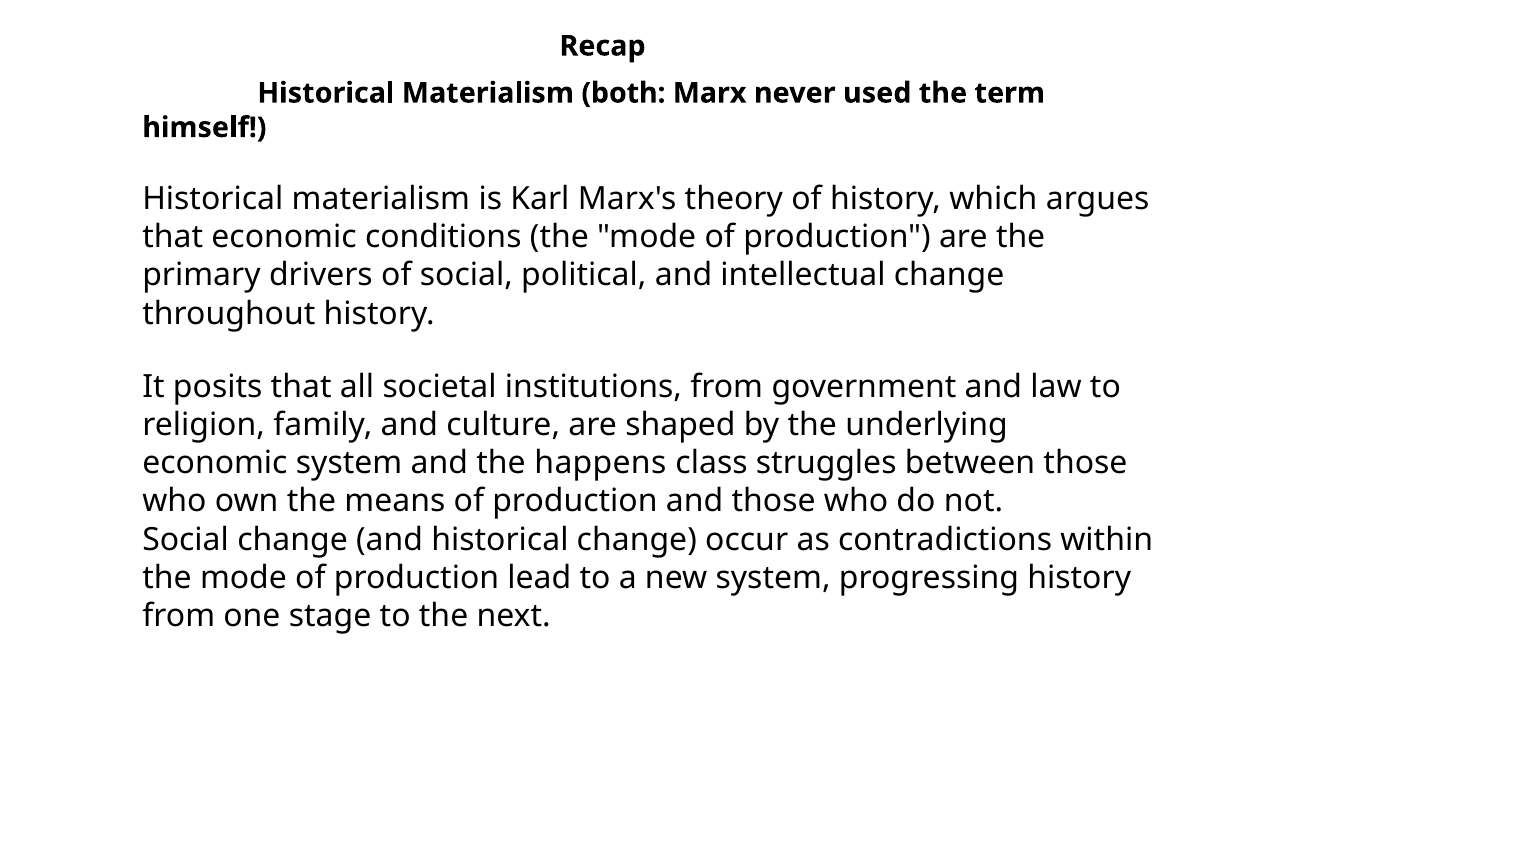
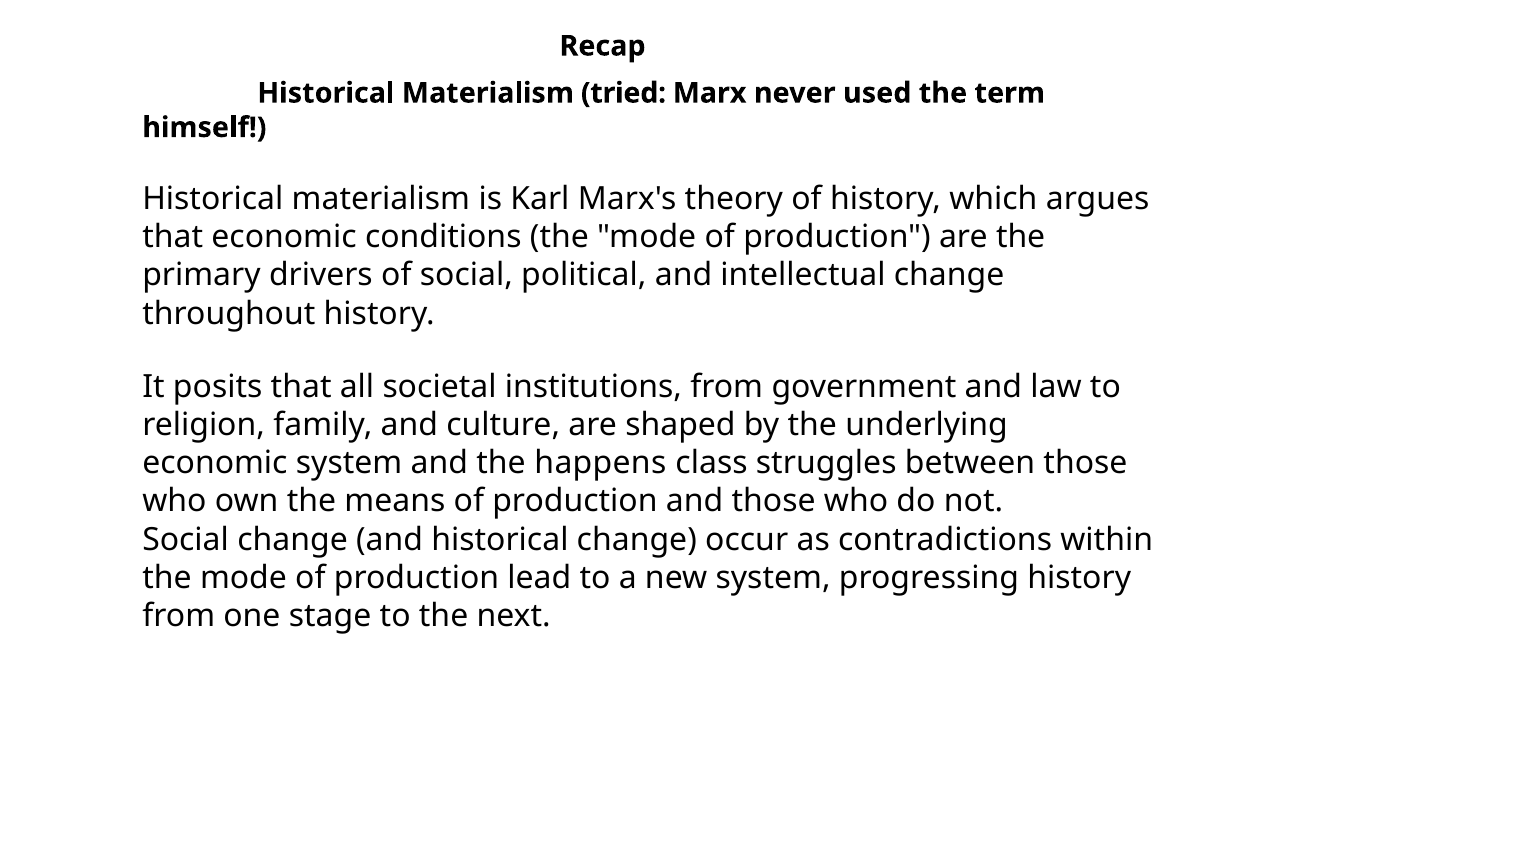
both: both -> tried (624, 93)
